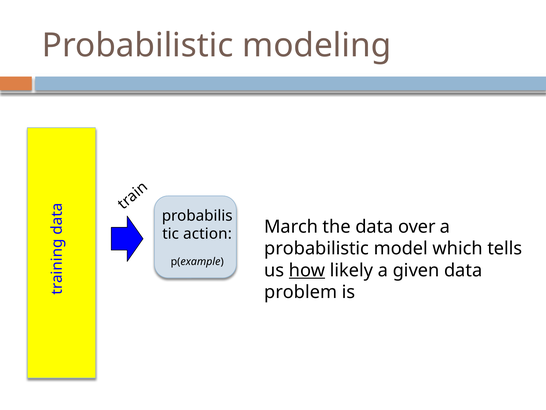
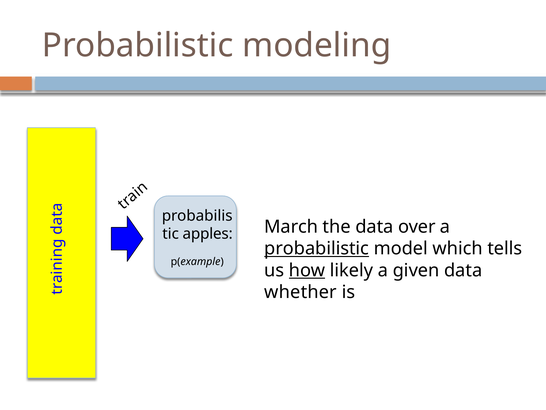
action: action -> apples (208, 234)
probabilistic underline: none -> present (317, 248)
problem: problem -> whether (301, 292)
